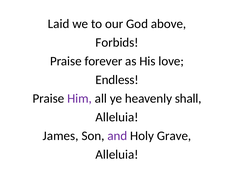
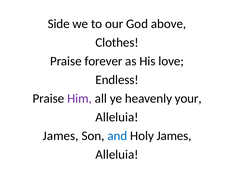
Laid: Laid -> Side (59, 24)
Forbids: Forbids -> Clothes (117, 43)
shall: shall -> your (188, 99)
and colour: purple -> blue (117, 136)
Holy Grave: Grave -> James (174, 136)
